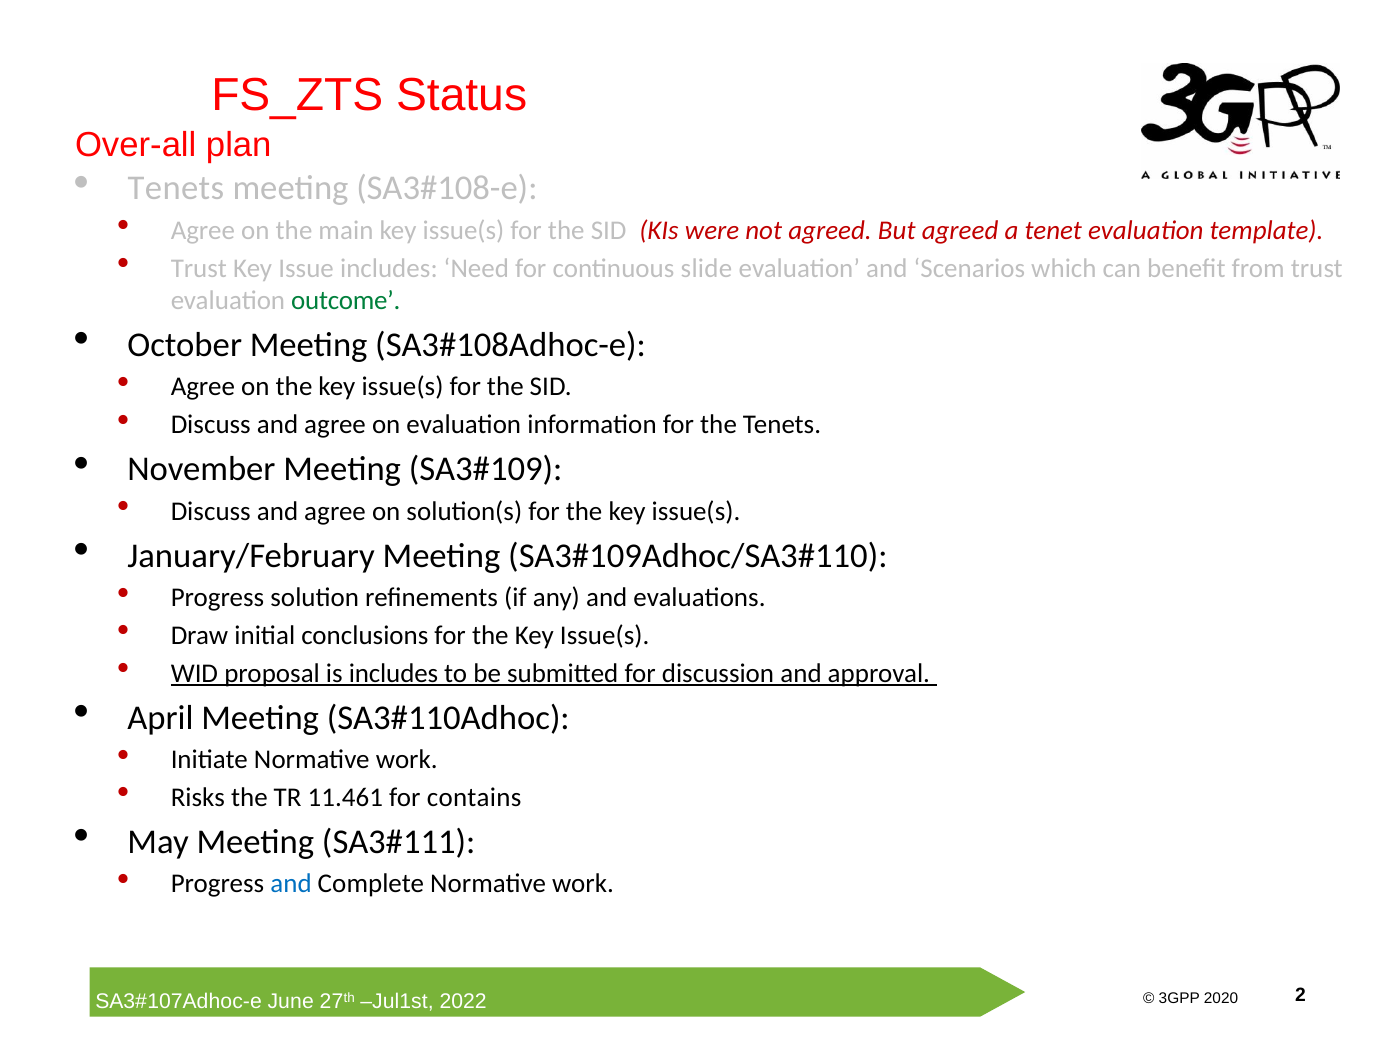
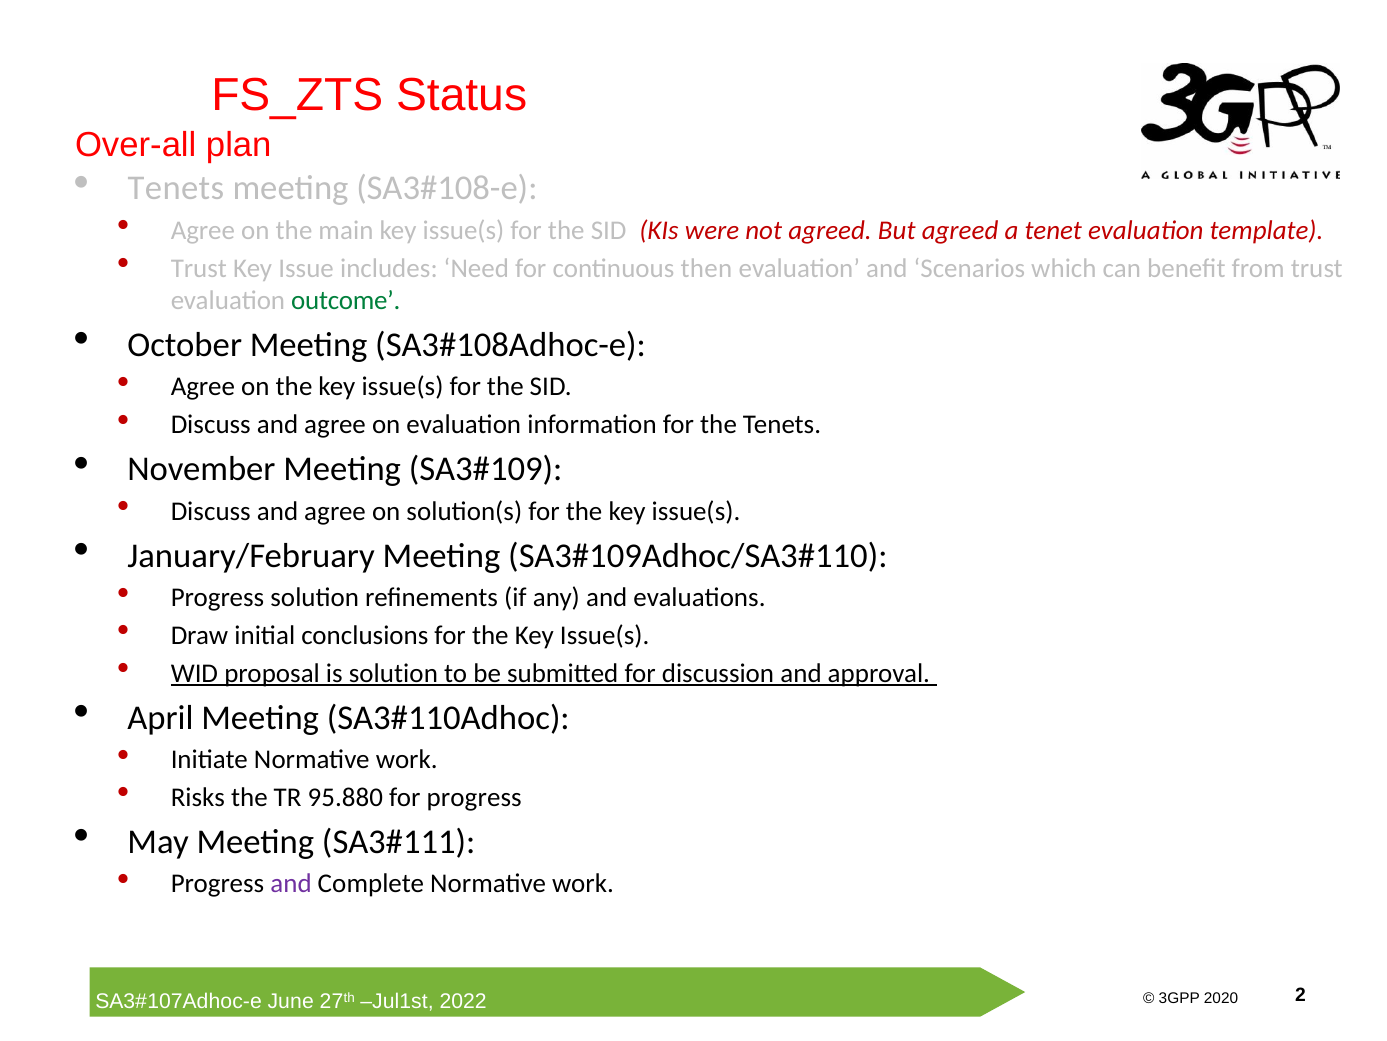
slide: slide -> then (706, 268)
is includes: includes -> solution (393, 673)
11.461: 11.461 -> 95.880 (345, 797)
for contains: contains -> progress (474, 797)
and colour: blue -> purple (291, 883)
